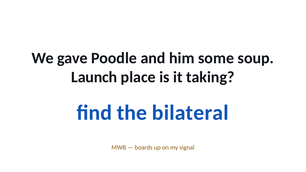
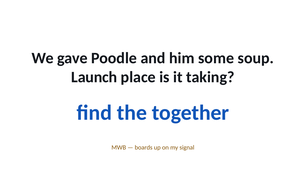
bilateral: bilateral -> together (190, 113)
